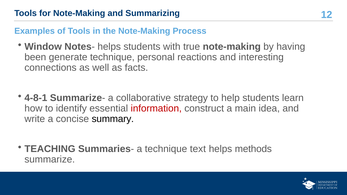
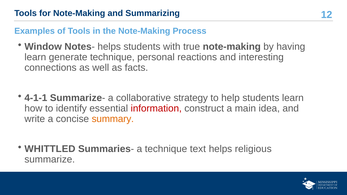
been: been -> learn (35, 57)
4-8-1: 4-8-1 -> 4-1-1 (36, 98)
summary colour: black -> orange (113, 119)
TEACHING: TEACHING -> WHITTLED (50, 149)
methods: methods -> religious (253, 149)
